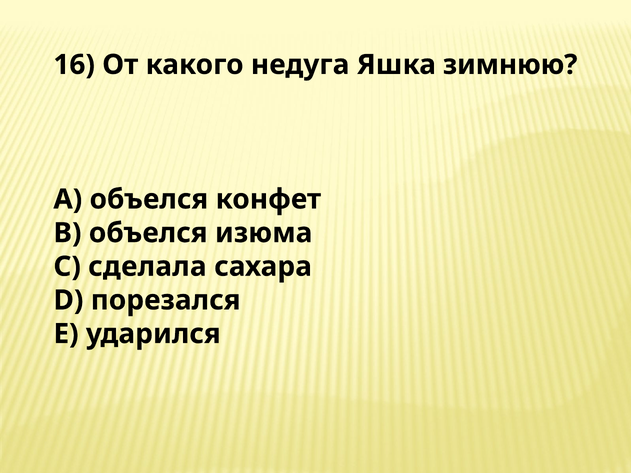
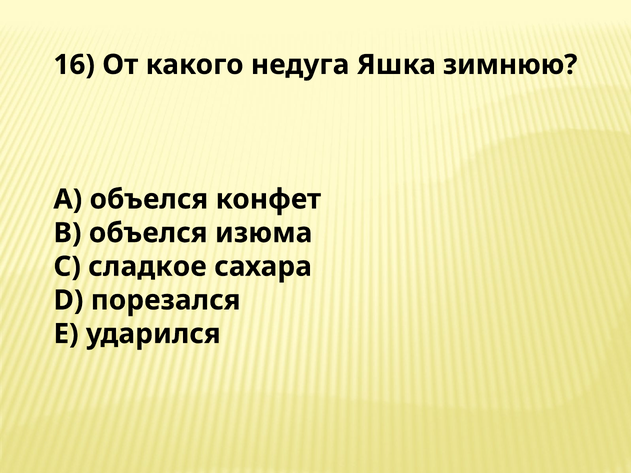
сделала: сделала -> сладкое (147, 267)
